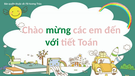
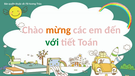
mừng colour: green -> orange (58, 30)
